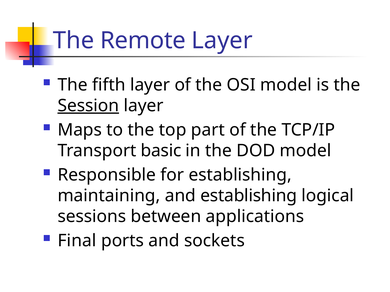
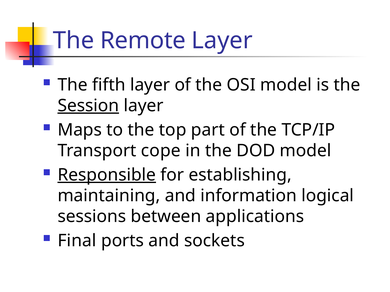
basic: basic -> cope (161, 151)
Responsible underline: none -> present (107, 175)
and establishing: establishing -> information (249, 196)
